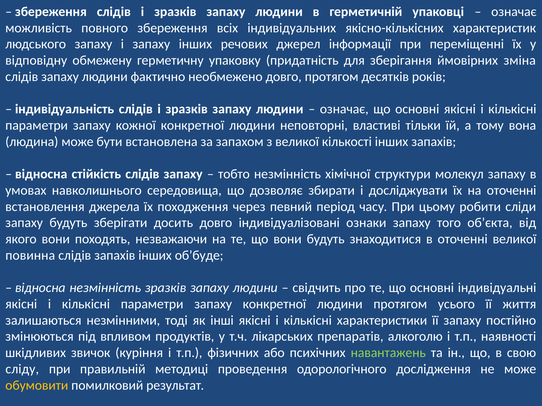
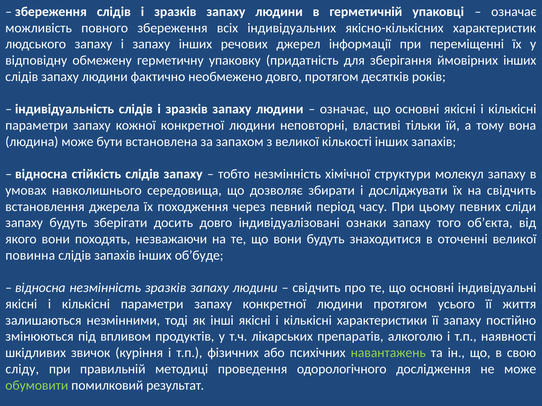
ймовірних зміна: зміна -> інших (520, 61)
на оточенні: оточенні -> свідчить (511, 191)
робити: робити -> певних (480, 207)
обумовити colour: yellow -> light green (37, 386)
